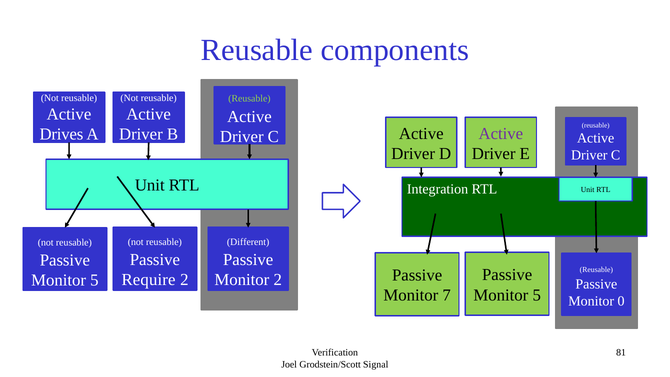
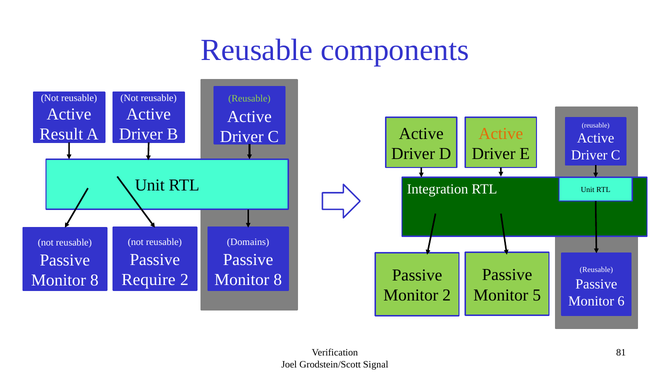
Active colour: purple -> orange (501, 133)
Drives: Drives -> Result (61, 134)
Different: Different -> Domains (248, 242)
2: 2 -> 8 (278, 280)
5: 5 -> 8 (94, 280)
Monitor 7: 7 -> 2 (447, 295)
0: 0 -> 6 (621, 301)
